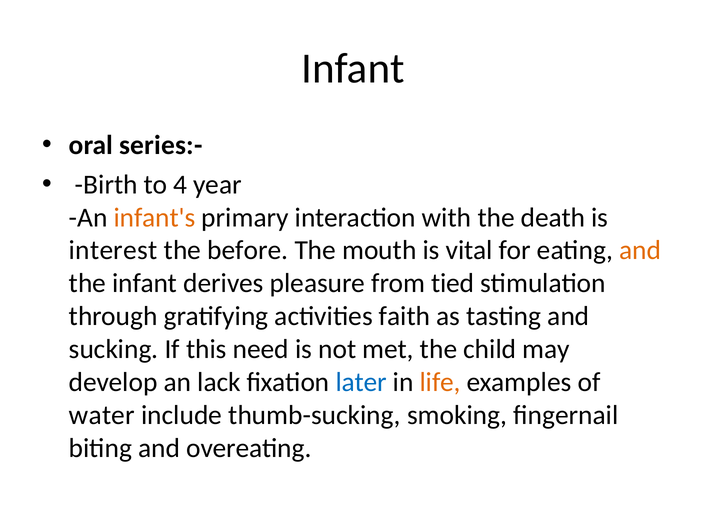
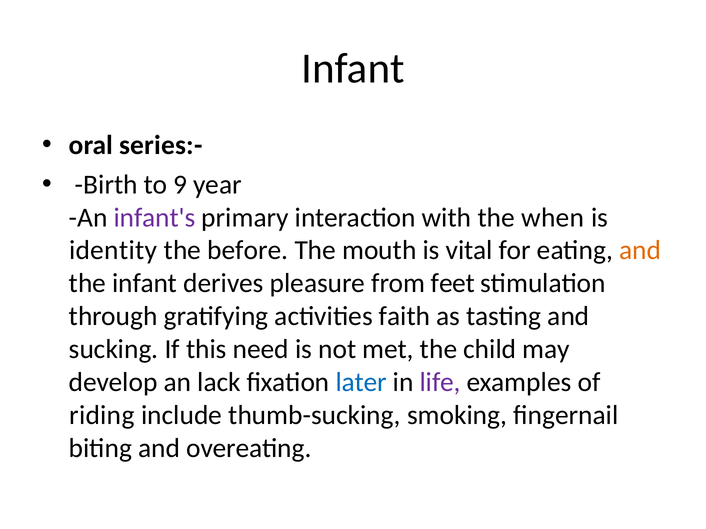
4: 4 -> 9 (180, 185)
infant's colour: orange -> purple (155, 218)
death: death -> when (553, 218)
interest: interest -> identity (113, 251)
tied: tied -> feet (453, 284)
life colour: orange -> purple (440, 383)
water: water -> riding (102, 415)
